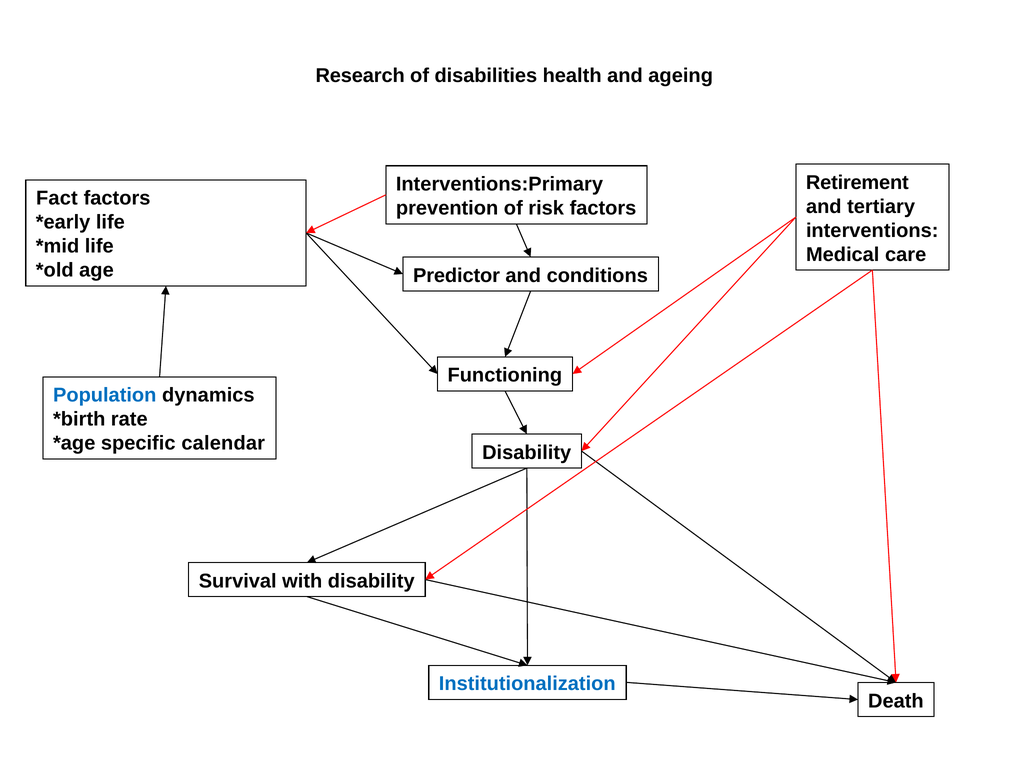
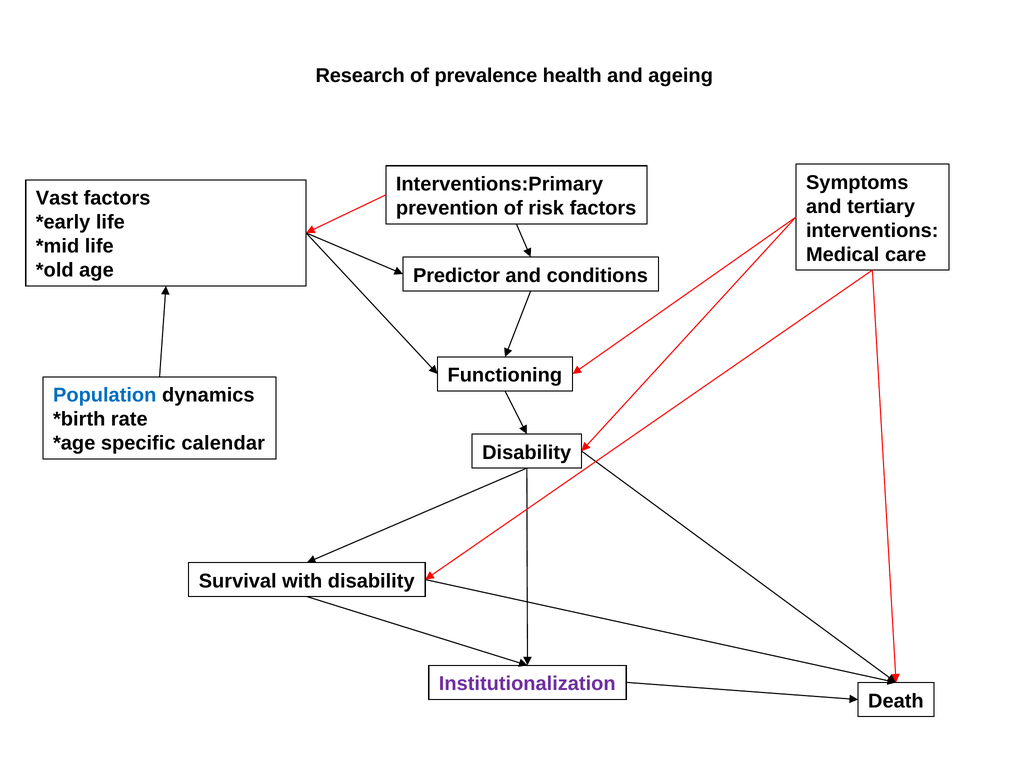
disabilities: disabilities -> prevalence (486, 76)
Retirement: Retirement -> Symptoms (857, 183)
Fact: Fact -> Vast (57, 199)
Institutionalization colour: blue -> purple (527, 684)
